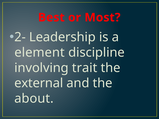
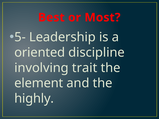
2-: 2- -> 5- (20, 37)
element: element -> oriented (40, 53)
external: external -> element (39, 83)
about: about -> highly (34, 99)
